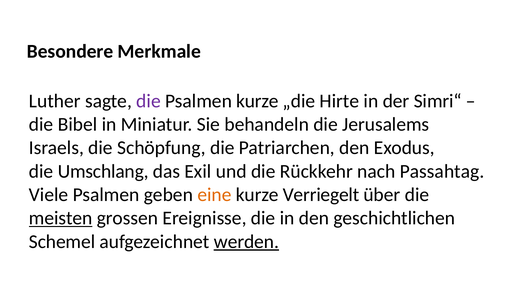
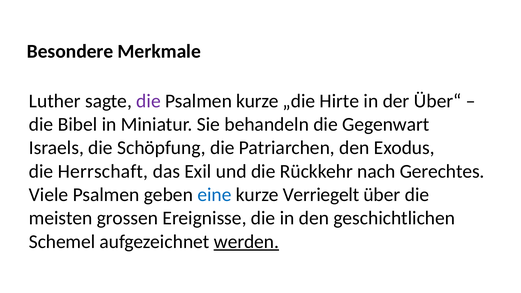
Simri“: Simri“ -> Über“ (438, 101)
Jerusalems: Jerusalems -> Gegenwart (386, 124)
Umschlang: Umschlang -> Herrschaft (103, 171)
Passahtag: Passahtag -> Gerechtes (442, 171)
eine colour: orange -> blue (214, 195)
meisten underline: present -> none (61, 218)
